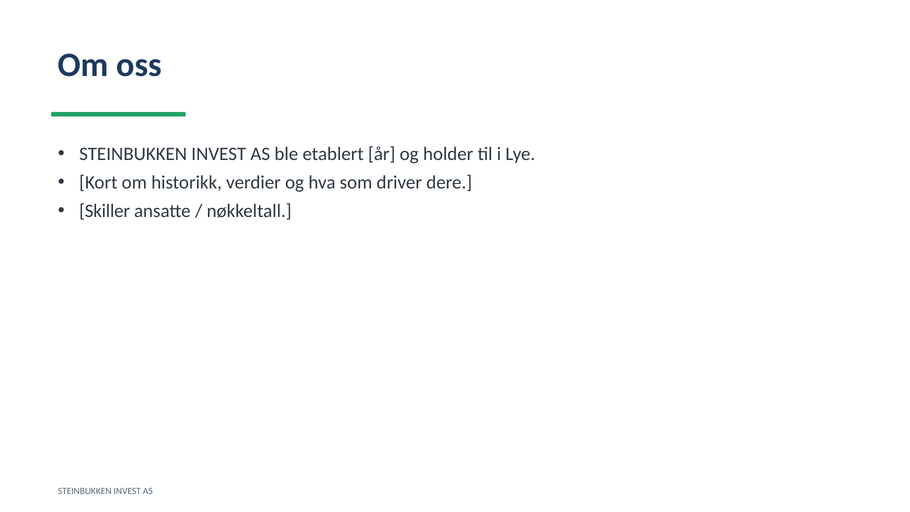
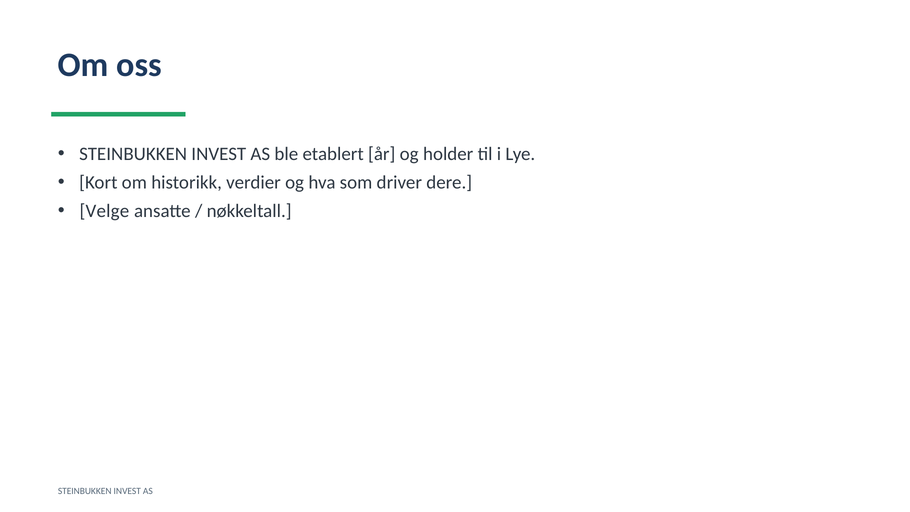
Skiller: Skiller -> Velge (104, 211)
